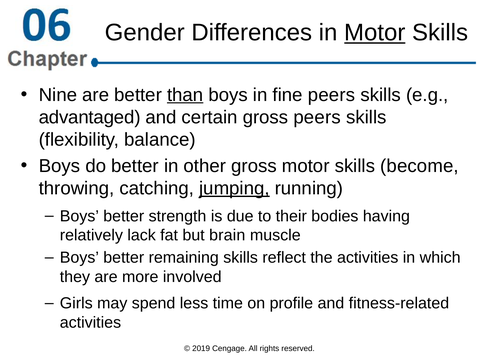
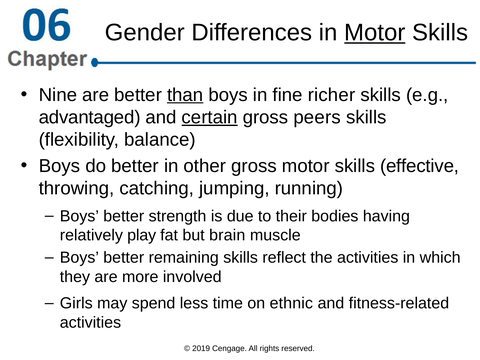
fine peers: peers -> richer (332, 95)
certain underline: none -> present (210, 117)
become: become -> effective (420, 166)
jumping underline: present -> none (234, 188)
lack: lack -> play (142, 235)
profile: profile -> ethnic (291, 303)
